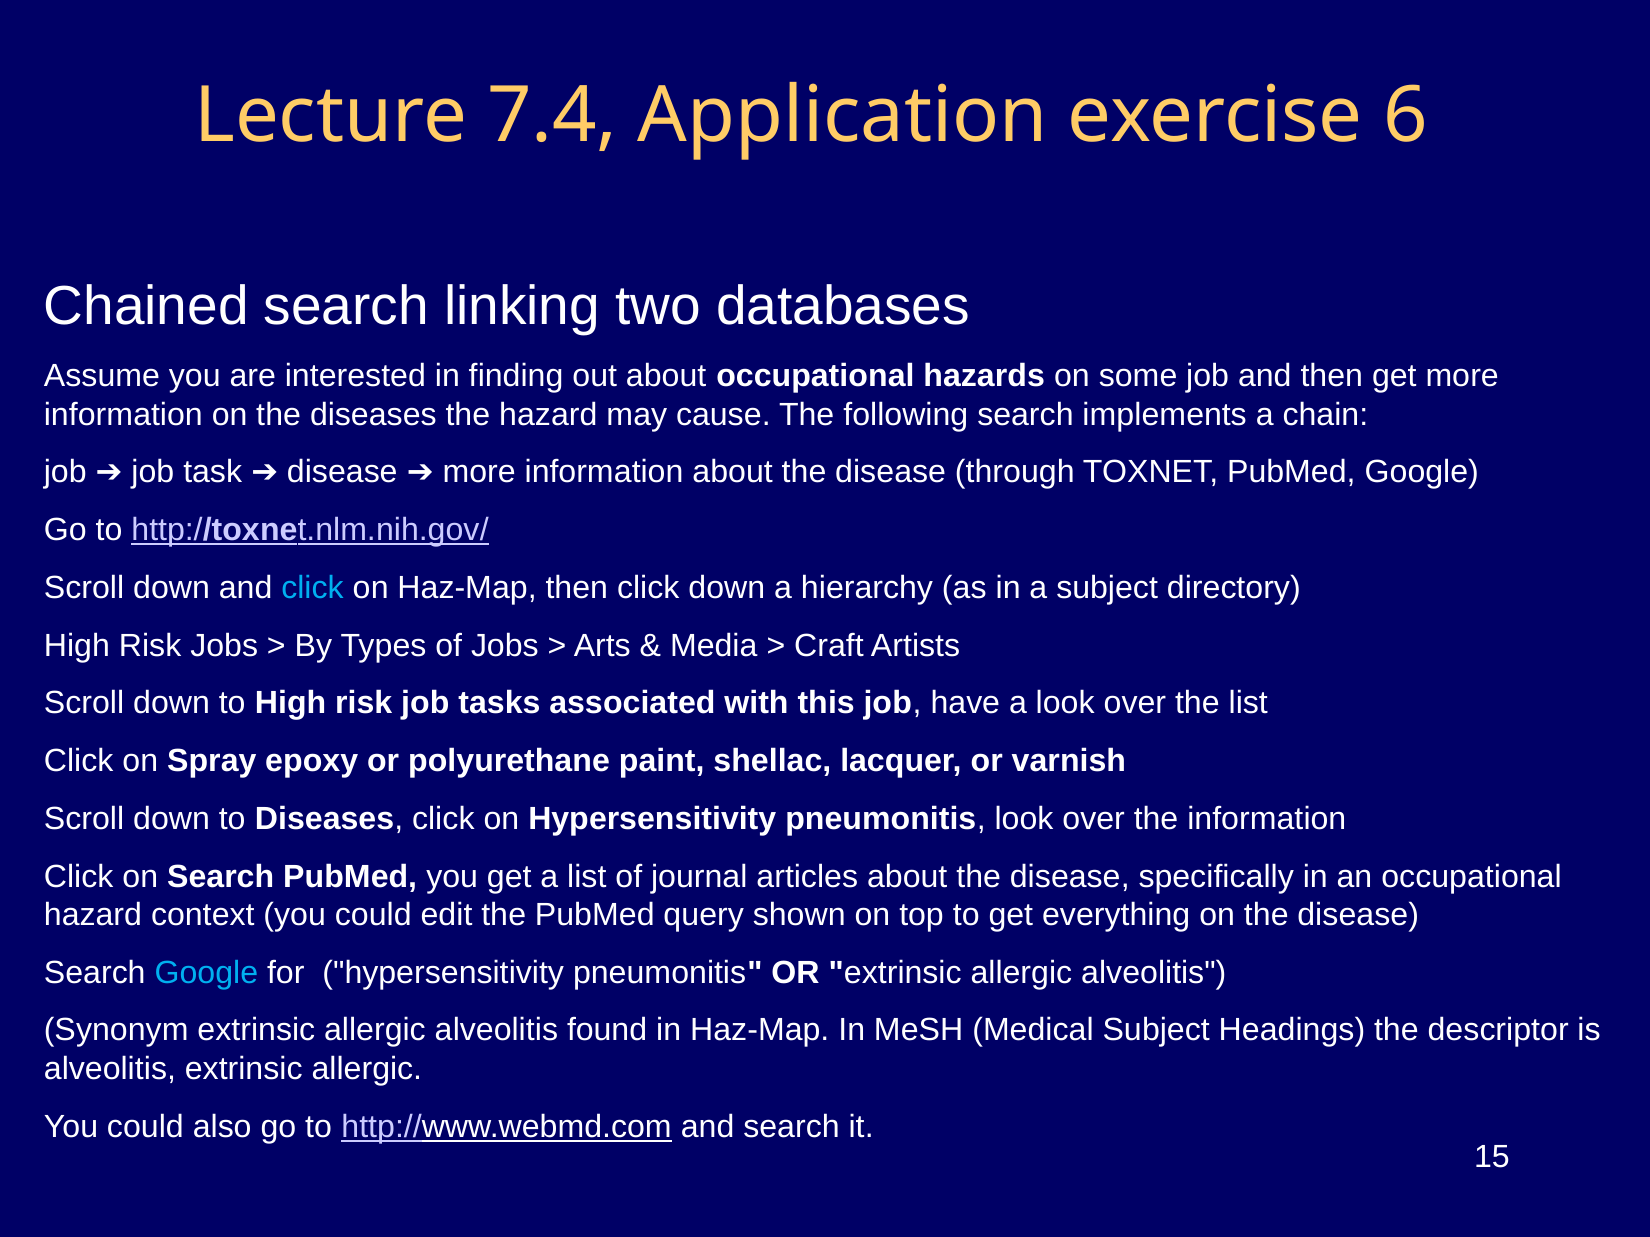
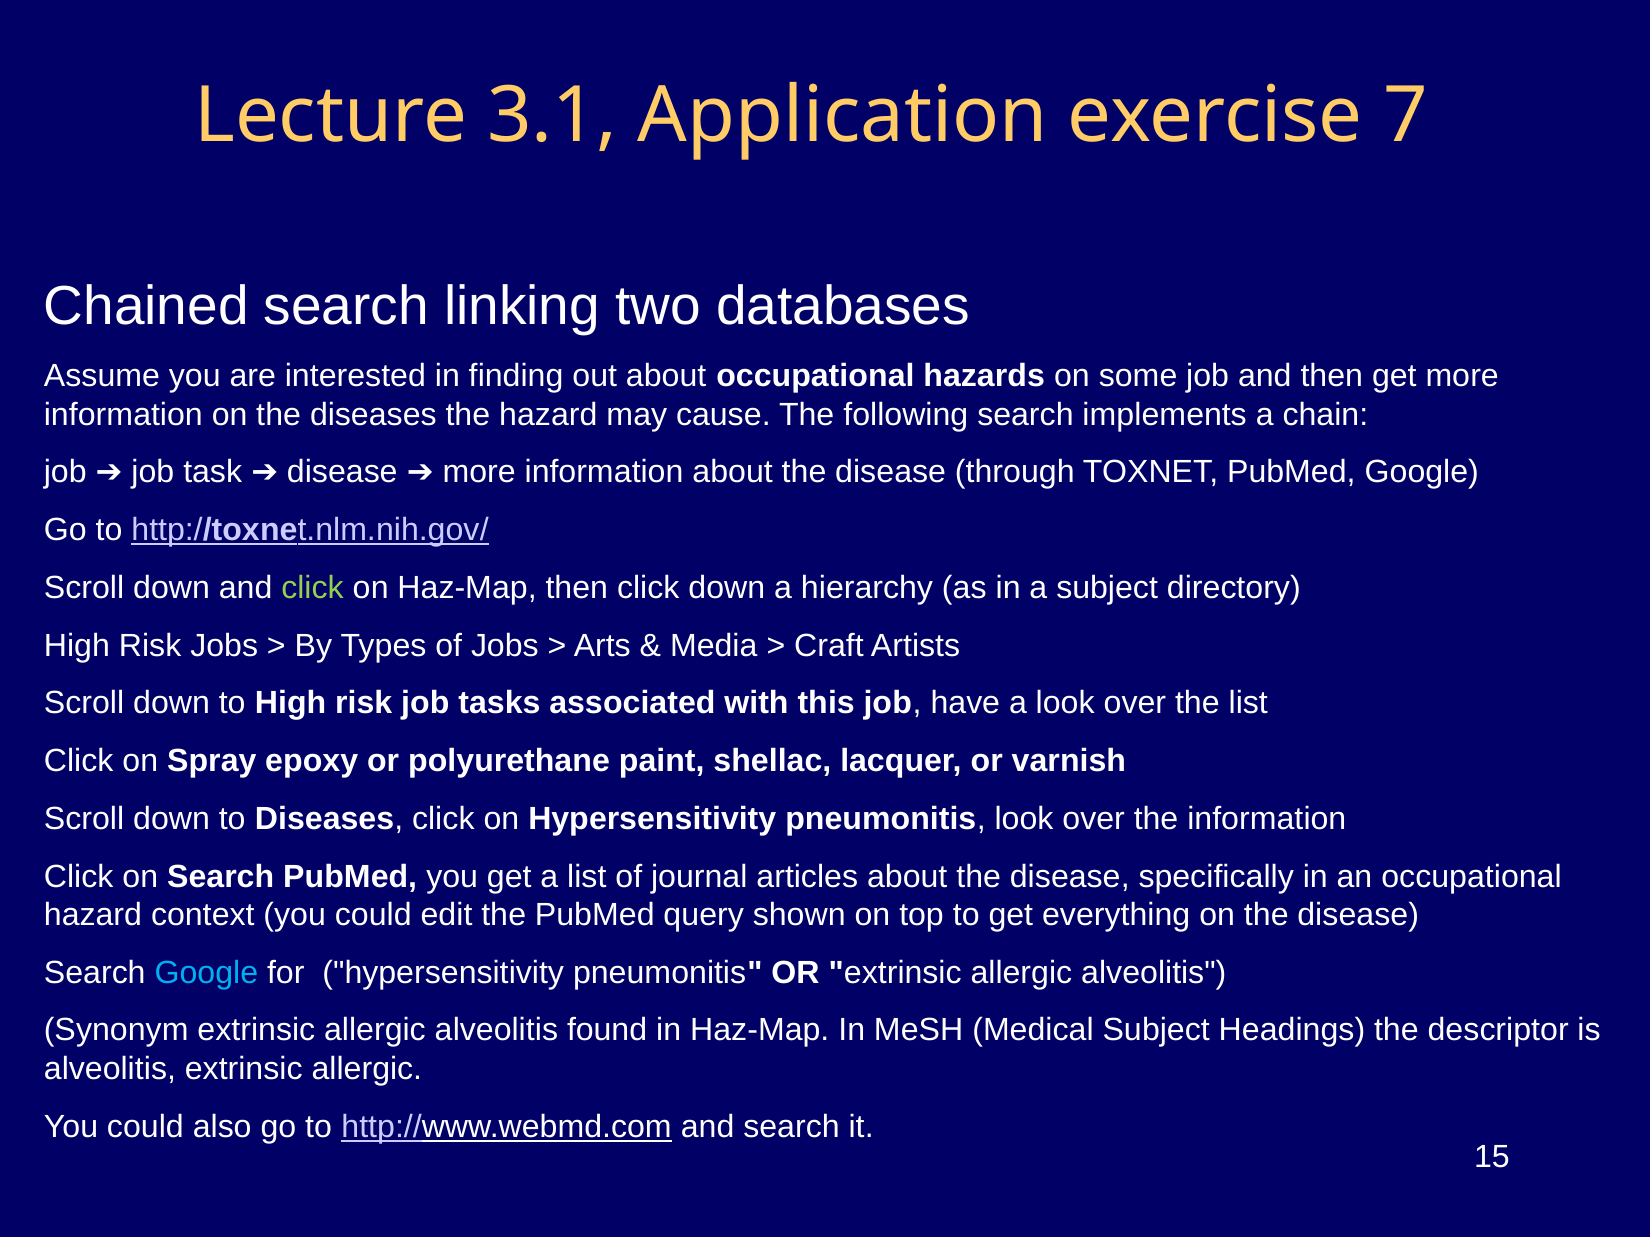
7.4: 7.4 -> 3.1 (552, 115)
6: 6 -> 7 (1405, 115)
click colour: light blue -> light green (312, 588)
